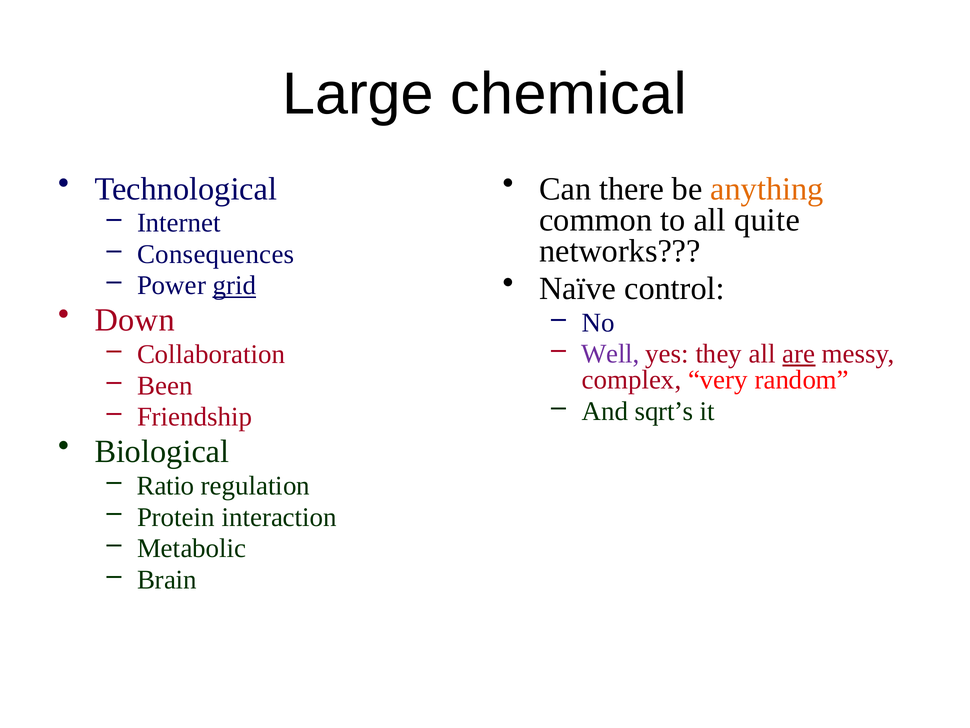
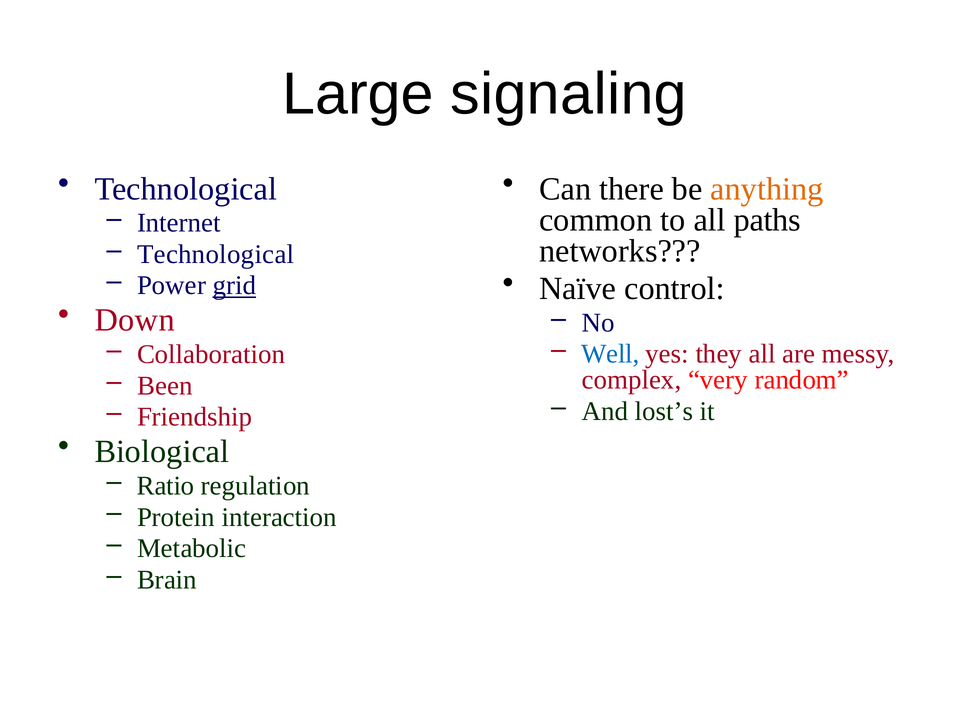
chemical: chemical -> signaling (569, 94)
quite: quite -> paths (767, 220)
Consequences: Consequences -> Technological (216, 254)
Well colour: purple -> blue (610, 354)
are underline: present -> none (799, 354)
sqrt’s: sqrt’s -> lost’s (664, 411)
